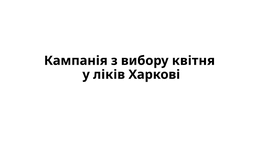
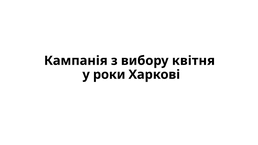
ліків: ліків -> роки (109, 75)
